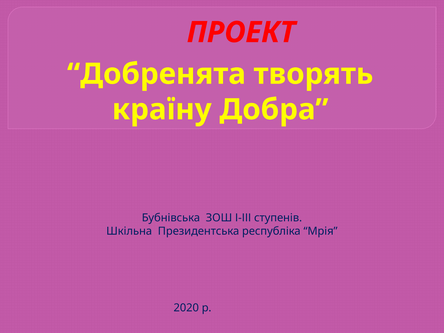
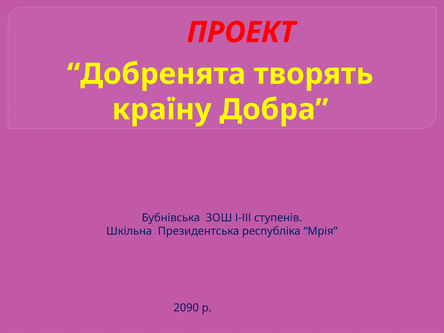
2020: 2020 -> 2090 (186, 308)
